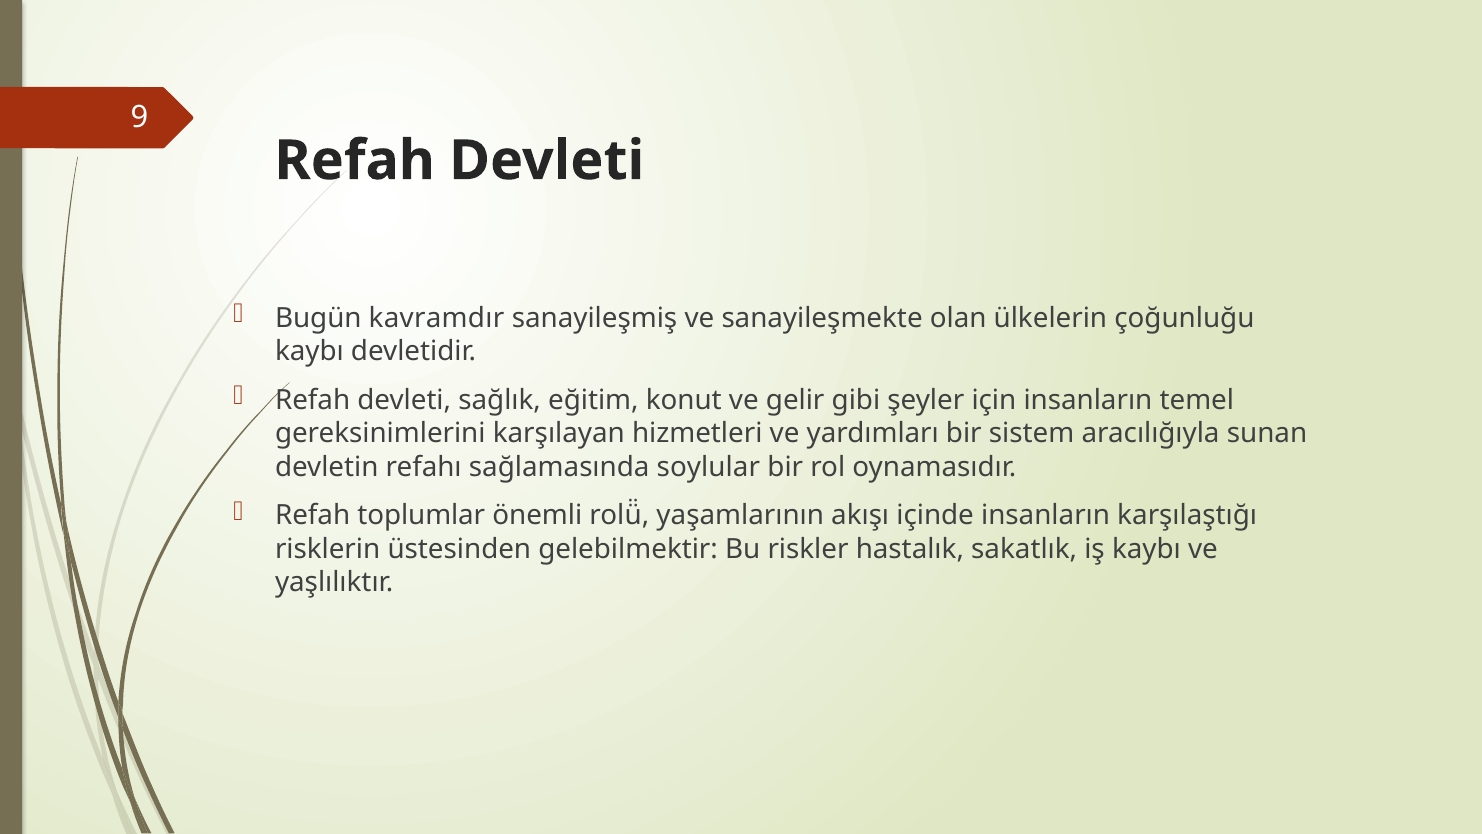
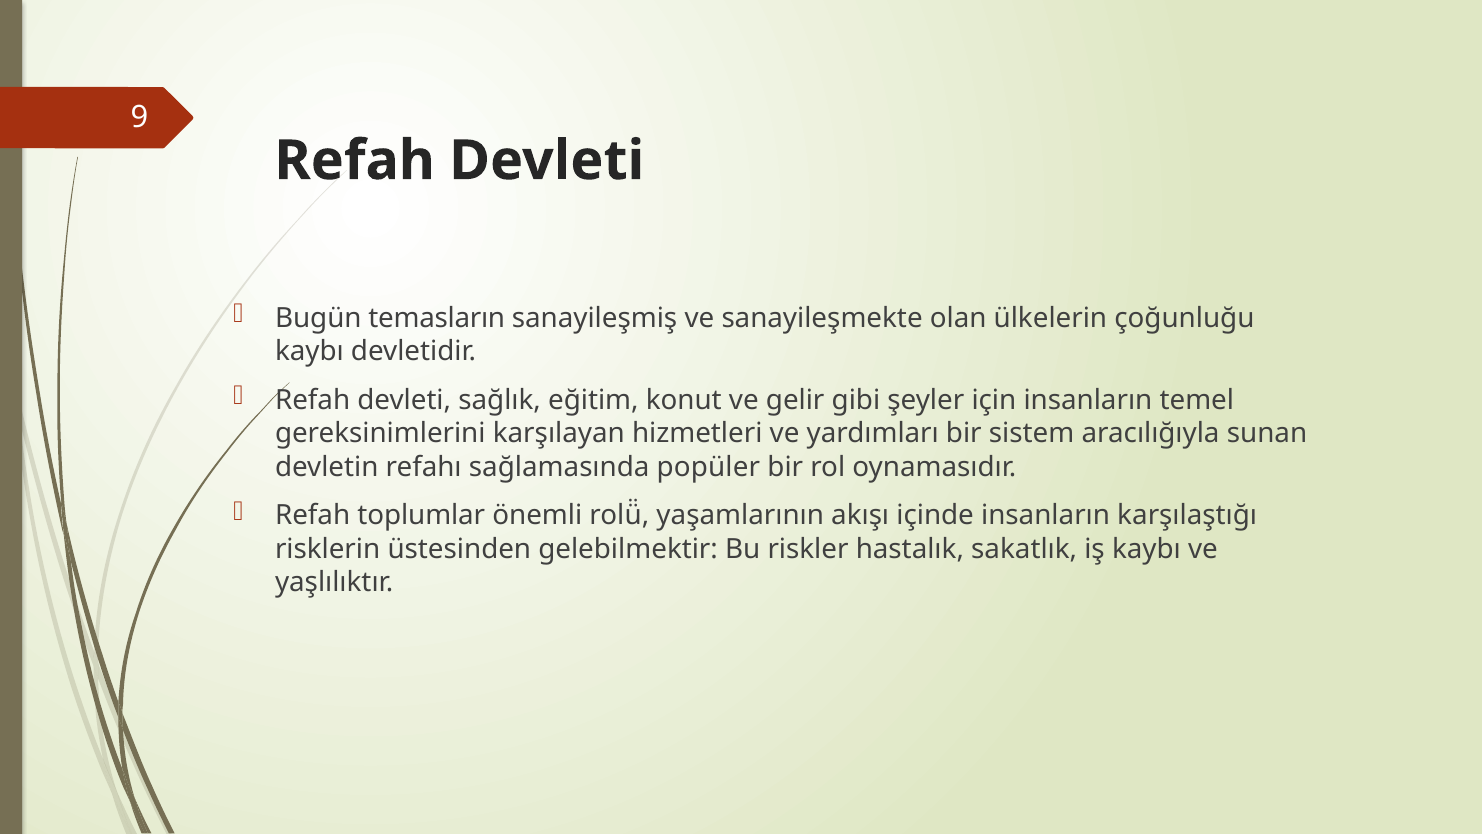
kavramdır: kavramdır -> temasların (437, 318)
soylular: soylular -> popüler (708, 467)
